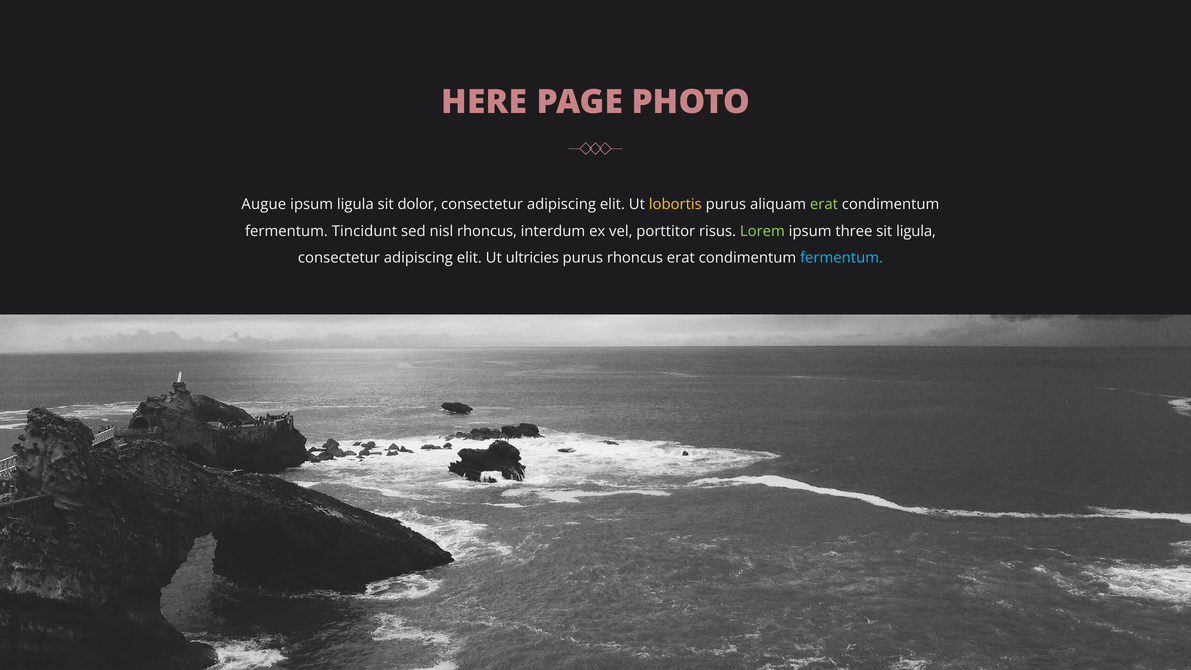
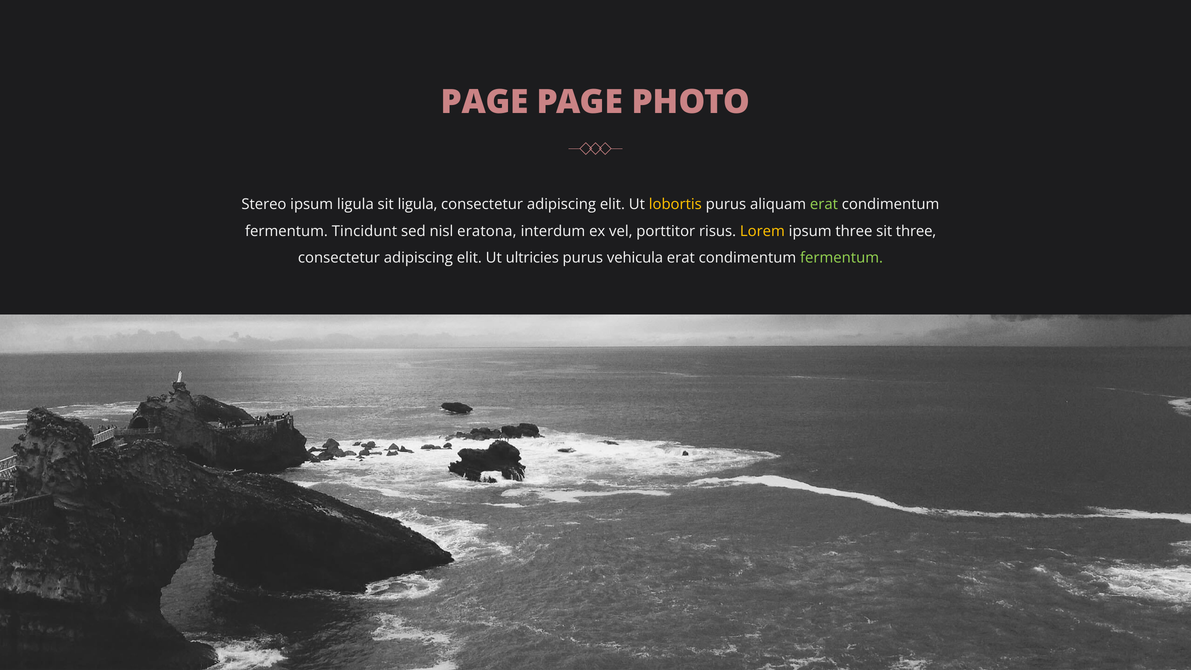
HERE: HERE -> PAGE (485, 102)
Augue: Augue -> Stereo (264, 204)
sit dolor: dolor -> ligula (418, 204)
nisl rhoncus: rhoncus -> eratona (487, 231)
Lorem colour: light green -> yellow (762, 231)
sit ligula: ligula -> three (916, 231)
purus rhoncus: rhoncus -> vehicula (635, 258)
fermentum colour: light blue -> light green (842, 258)
